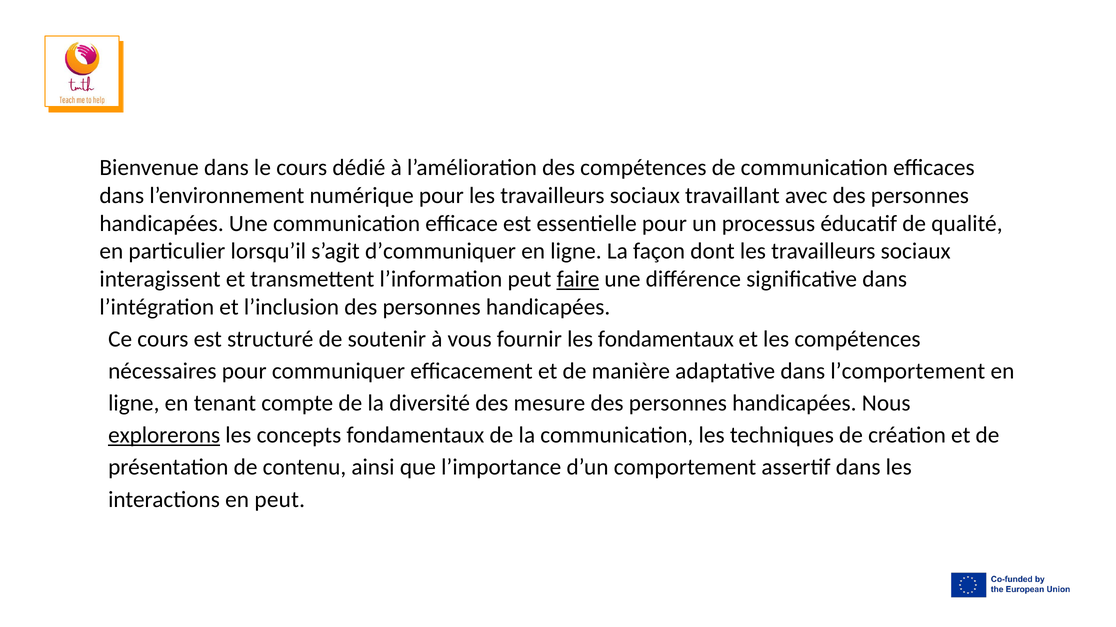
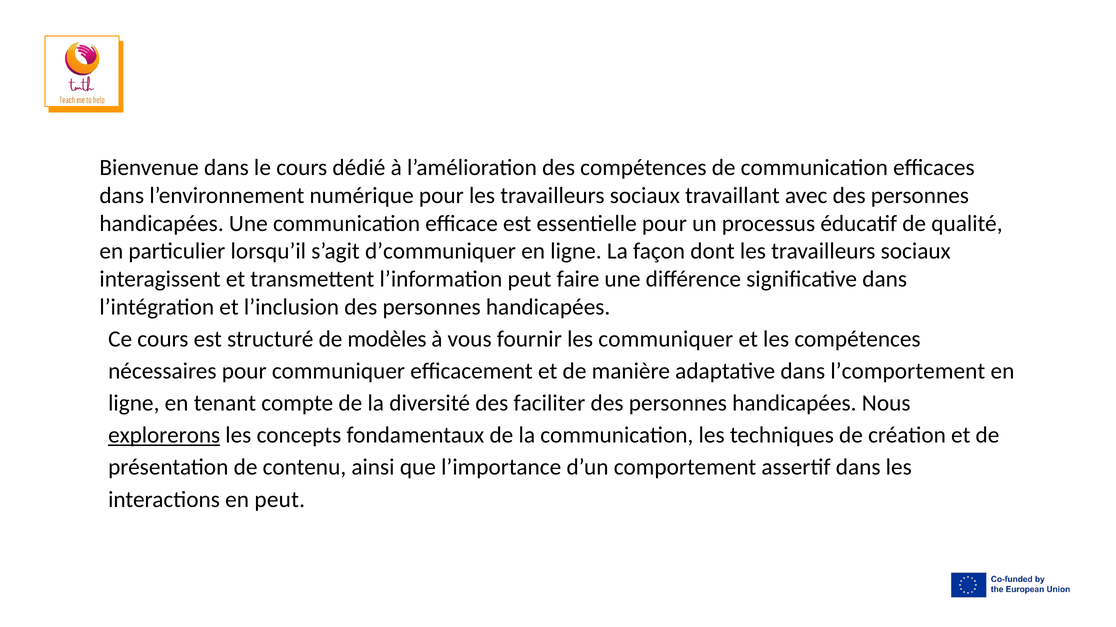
faire underline: present -> none (578, 279)
soutenir: soutenir -> modèles (387, 339)
les fondamentaux: fondamentaux -> communiquer (666, 339)
mesure: mesure -> faciliter (549, 404)
